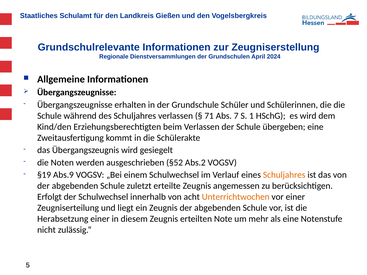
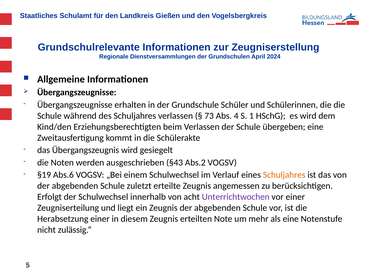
71: 71 -> 73 (209, 116)
7: 7 -> 4 (236, 116)
§52: §52 -> §43 (175, 163)
Abs.9: Abs.9 -> Abs.6 (63, 175)
Unterrichtwochen colour: orange -> purple (236, 197)
